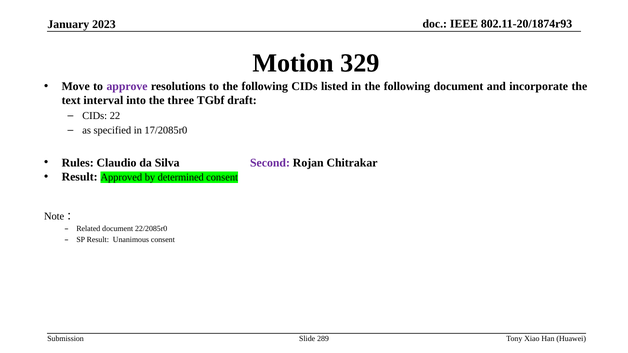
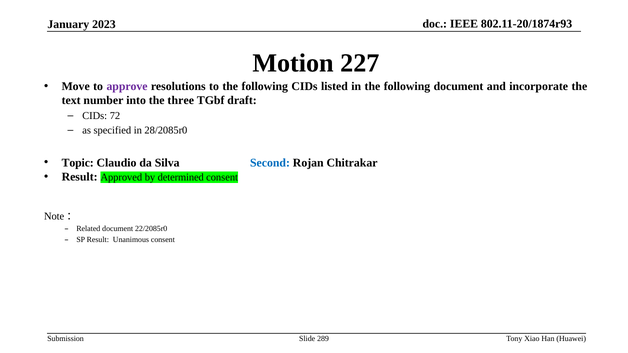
329: 329 -> 227 (360, 63)
interval: interval -> number (103, 101)
22: 22 -> 72 (115, 116)
17/2085r0: 17/2085r0 -> 28/2085r0 (166, 131)
Rules: Rules -> Topic (78, 163)
Second colour: purple -> blue (270, 163)
